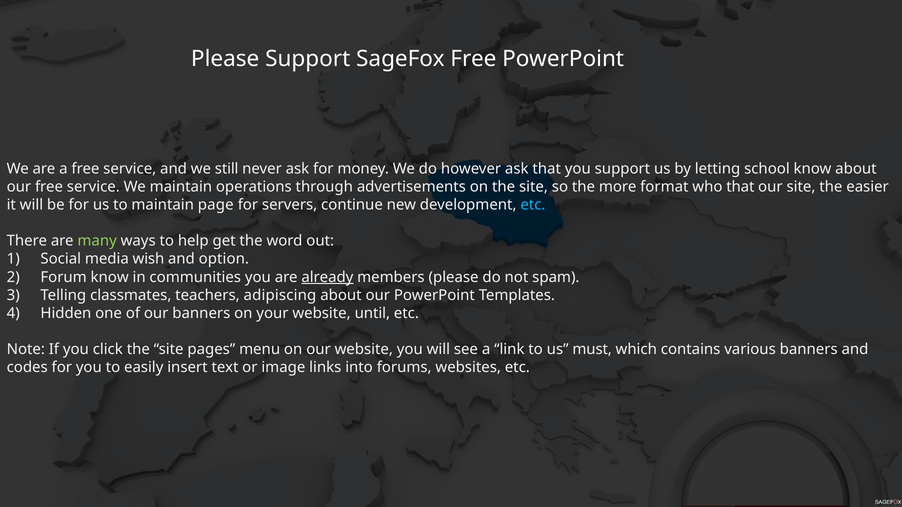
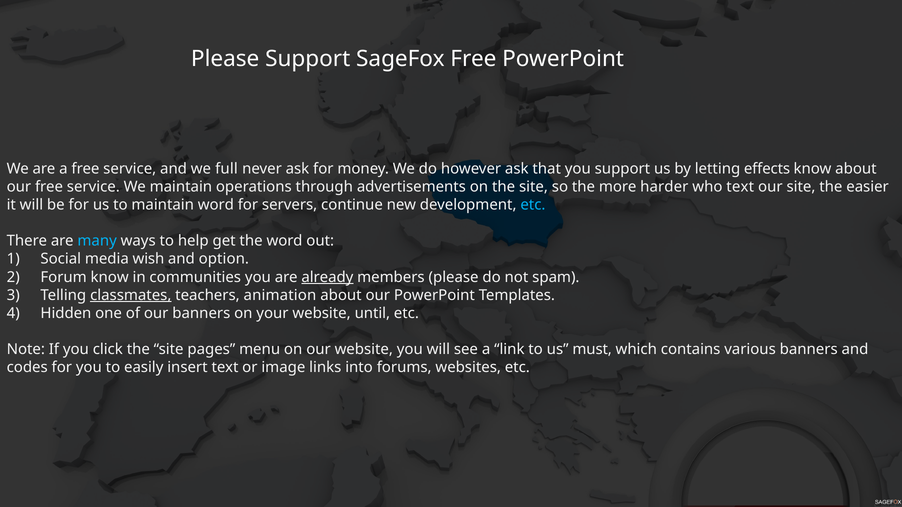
still: still -> full (227, 169)
school: school -> effects (767, 169)
format: format -> harder (664, 187)
who that: that -> text (740, 187)
maintain page: page -> word (216, 205)
many colour: light green -> light blue (97, 241)
classmates underline: none -> present (131, 295)
adipiscing: adipiscing -> animation (280, 295)
